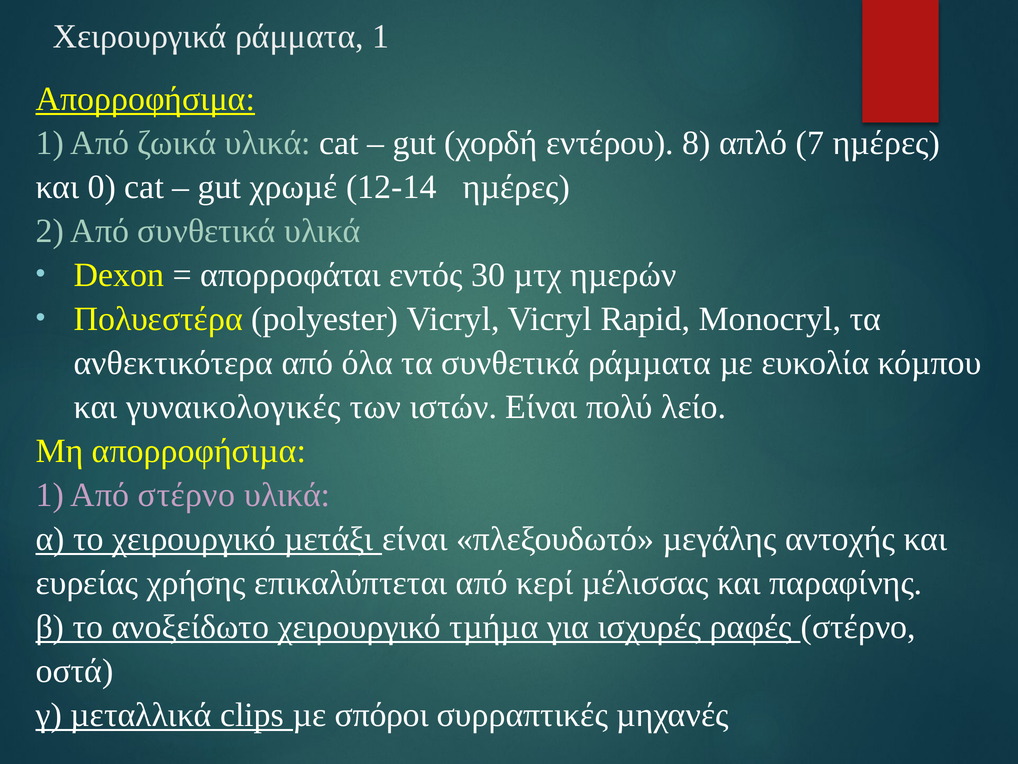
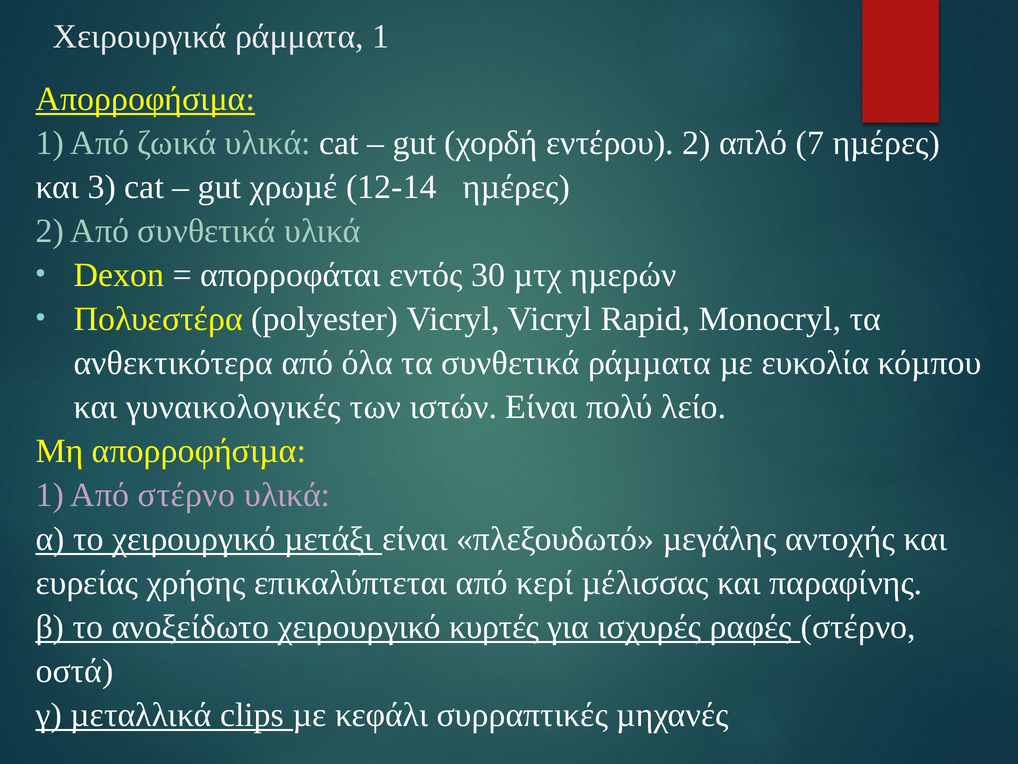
εντέρου 8: 8 -> 2 (697, 143)
0: 0 -> 3 (102, 187)
τµήµα: τµήµα -> κυρτές (494, 627)
σπόροι: σπόροι -> κεφάλι (382, 714)
